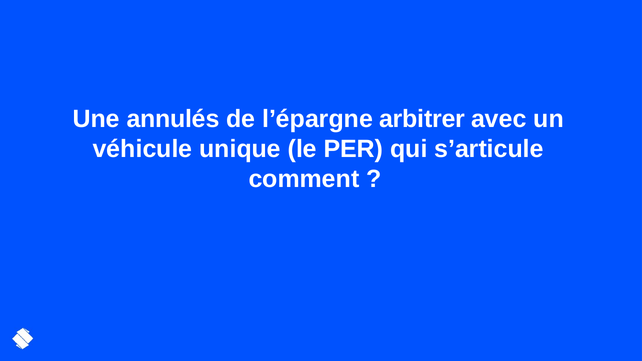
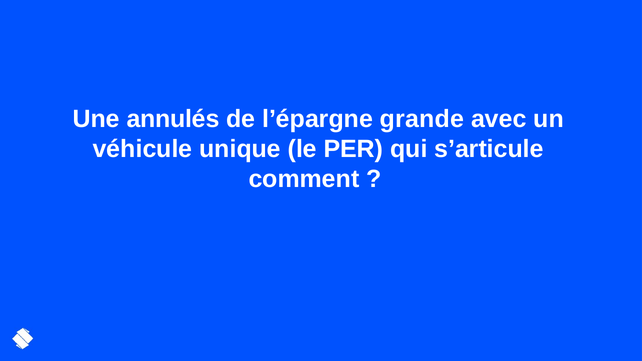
arbitrer: arbitrer -> grande (422, 119)
